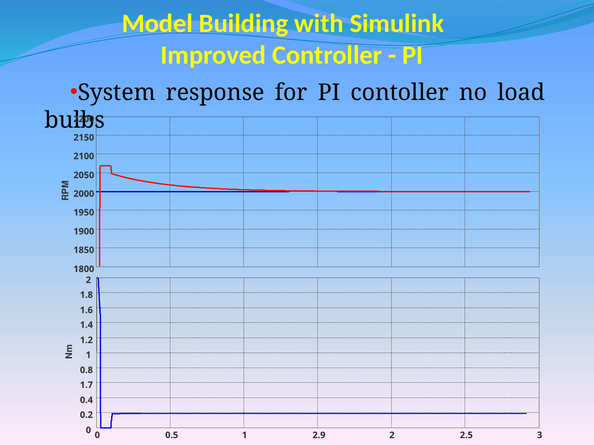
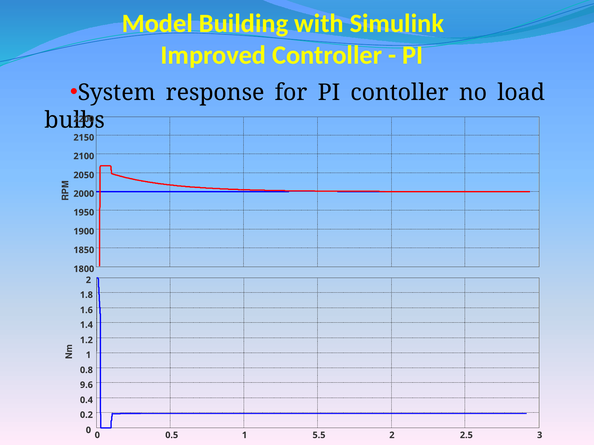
1.7: 1.7 -> 9.6 (86, 385)
2.9: 2.9 -> 5.5 (319, 436)
